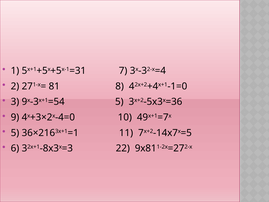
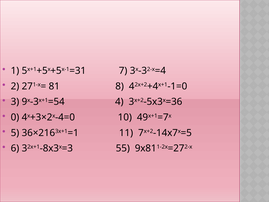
9х-3х+1=54 5: 5 -> 4 (119, 102)
9: 9 -> 0 (15, 117)
22: 22 -> 55 (123, 148)
